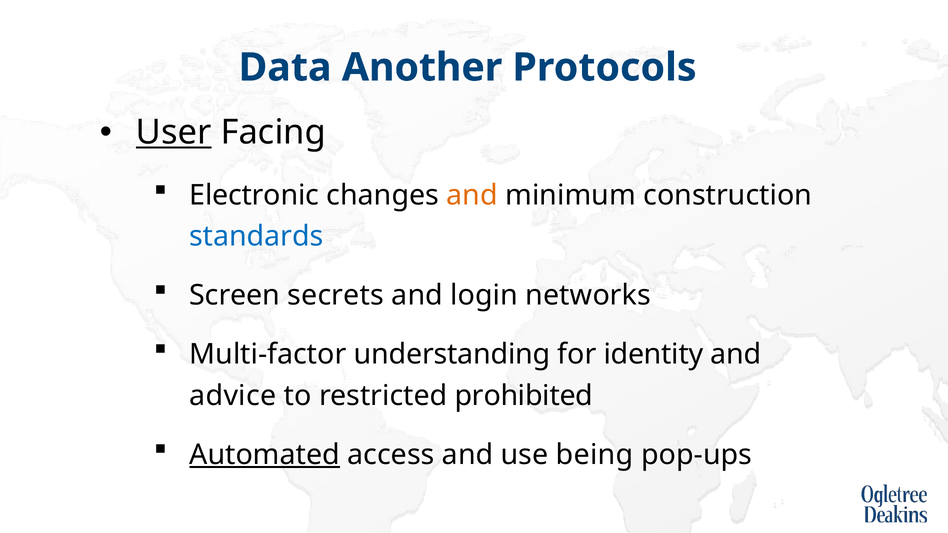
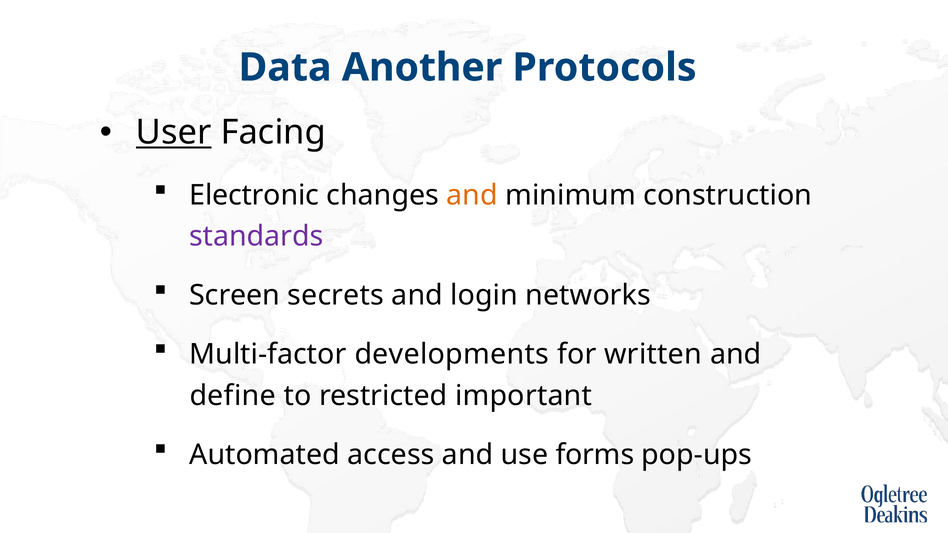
standards colour: blue -> purple (256, 237)
understanding: understanding -> developments (452, 355)
identity: identity -> written (653, 355)
advice: advice -> define (233, 396)
prohibited: prohibited -> important (524, 396)
Automated underline: present -> none (265, 455)
being: being -> forms (595, 455)
